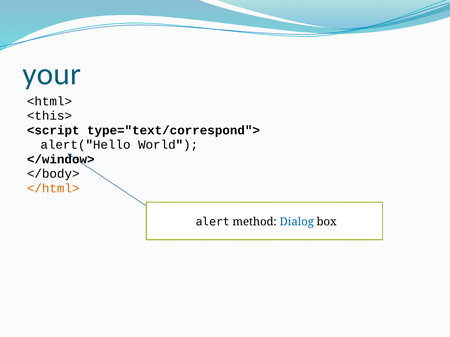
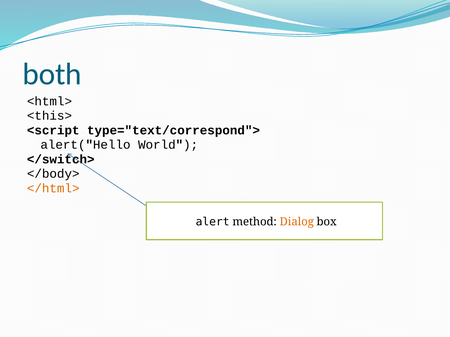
your: your -> both (52, 74)
</window>: </window> -> </switch> (61, 159)
Dialog colour: blue -> orange (297, 222)
